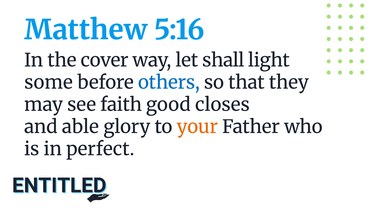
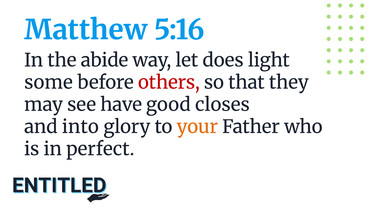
cover: cover -> abide (104, 60)
shall: shall -> does (223, 60)
others colour: blue -> red (169, 83)
faith: faith -> have (121, 105)
able: able -> into (80, 127)
